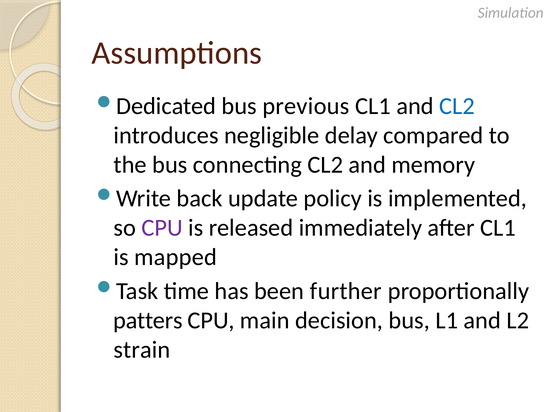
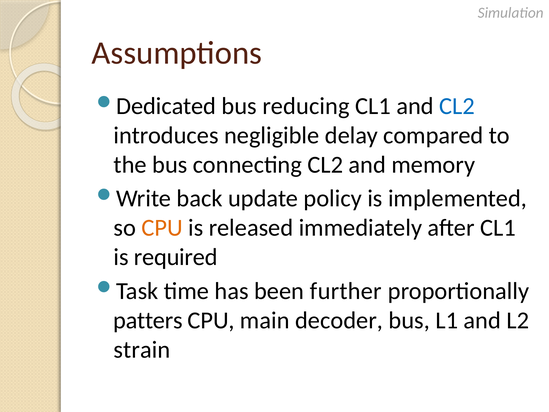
previous: previous -> reducing (306, 106)
CPU colour: purple -> orange (162, 228)
mapped: mapped -> required (176, 257)
decision: decision -> decoder (339, 320)
